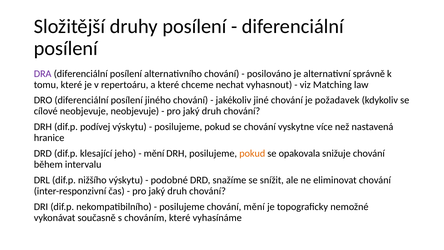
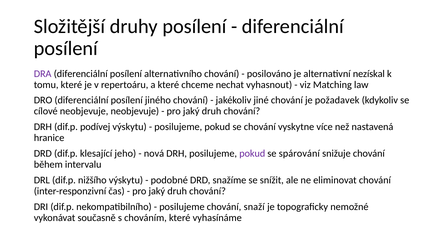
správně: správně -> nezískal (369, 74)
mění: mění -> nová (154, 153)
pokud colour: orange -> purple (252, 153)
opakovala: opakovala -> spárování (299, 153)
chování mění: mění -> snaží (254, 207)
